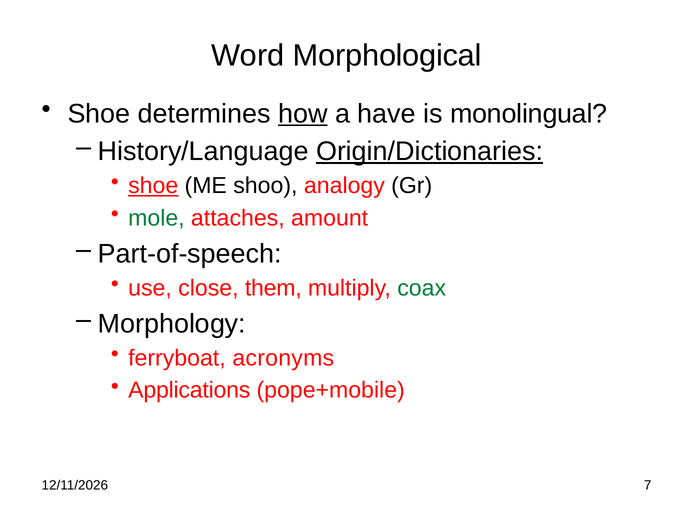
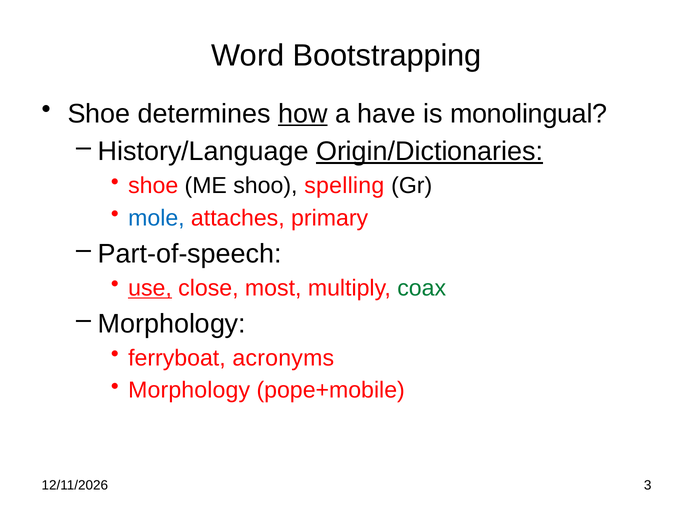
Morphological: Morphological -> Bootstrapping (387, 56)
shoe underline: present -> none (153, 186)
analogy: analogy -> spelling (344, 186)
mole colour: green -> blue (156, 218)
amount: amount -> primary (330, 218)
use underline: none -> present (150, 289)
them: them -> most (273, 289)
Applications: Applications -> Morphology (189, 391)
7: 7 -> 3 (648, 486)
